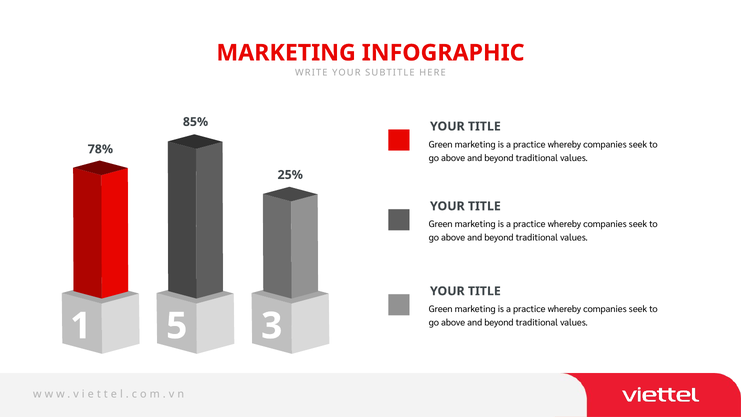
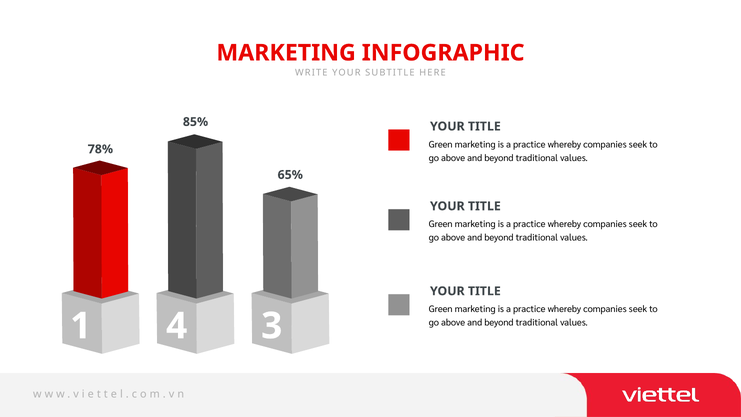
25%: 25% -> 65% (290, 175)
5: 5 -> 4 (177, 326)
